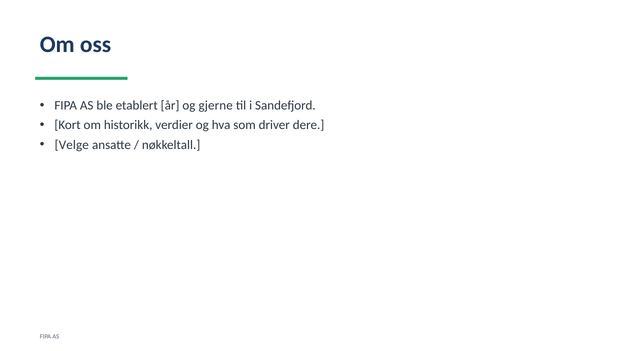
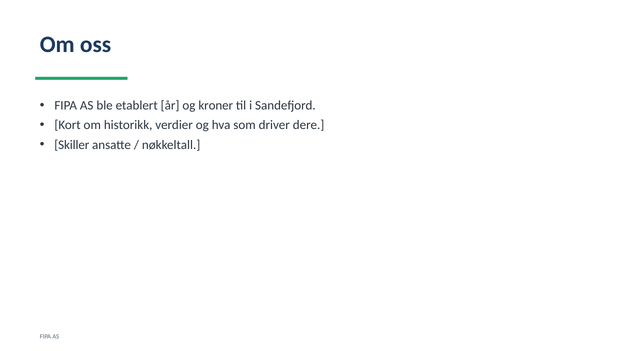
gjerne: gjerne -> kroner (216, 106)
Velge: Velge -> Skiller (72, 145)
